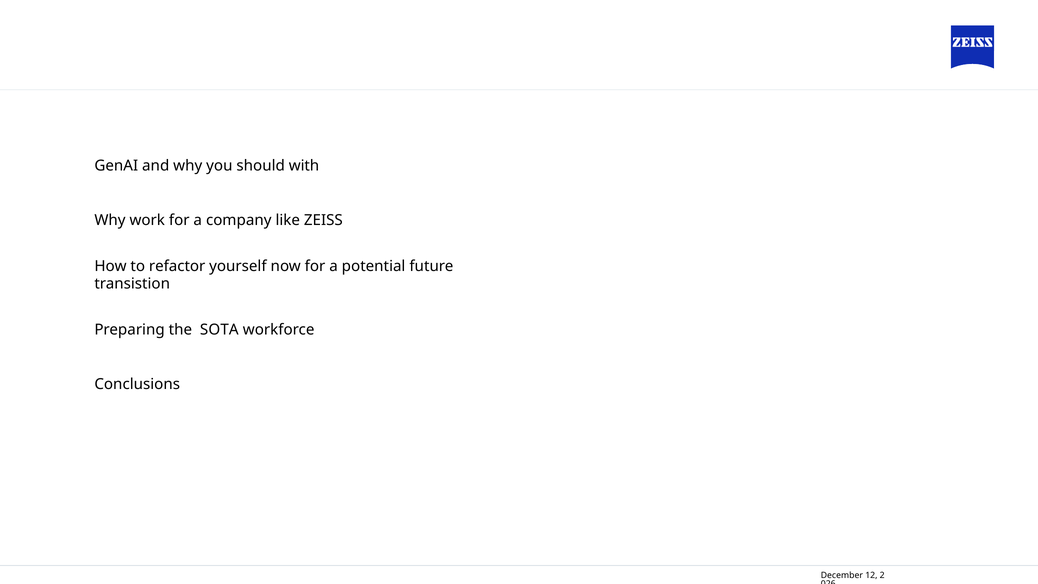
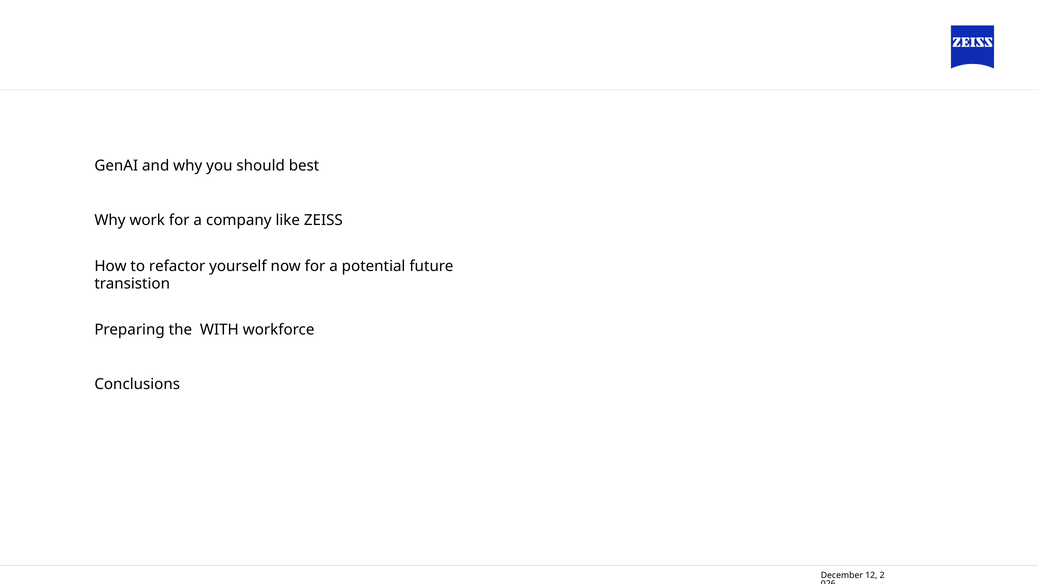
with: with -> best (304, 166)
SOTA: SOTA -> WITH (219, 330)
